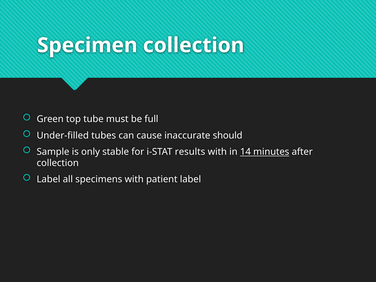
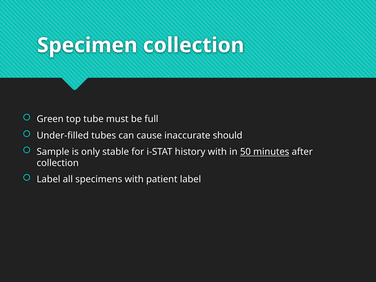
results: results -> history (190, 152)
14: 14 -> 50 (245, 152)
